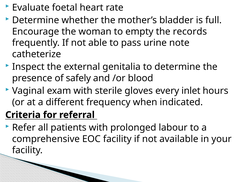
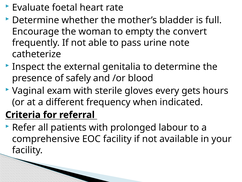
records: records -> convert (190, 31)
inlet: inlet -> gets (191, 91)
